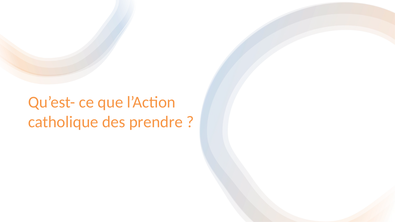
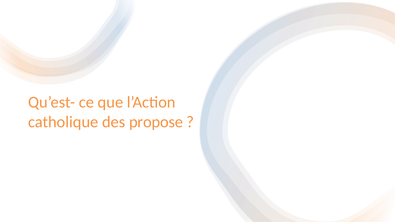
prendre: prendre -> propose (156, 122)
